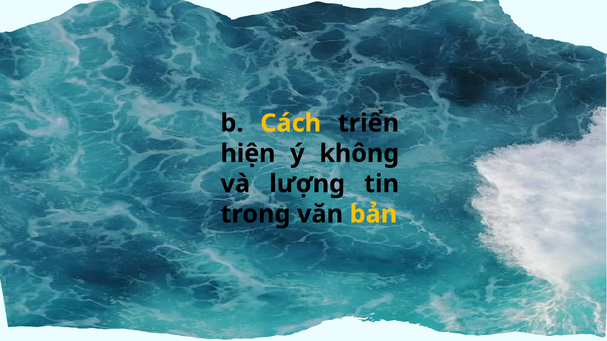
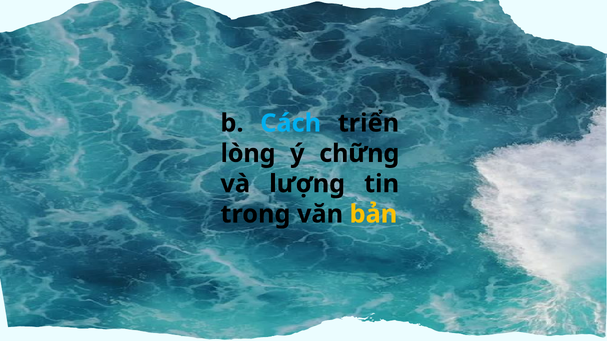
Cách colour: yellow -> light blue (291, 123)
hiện: hiện -> lòng (248, 154)
không: không -> chững (359, 154)
